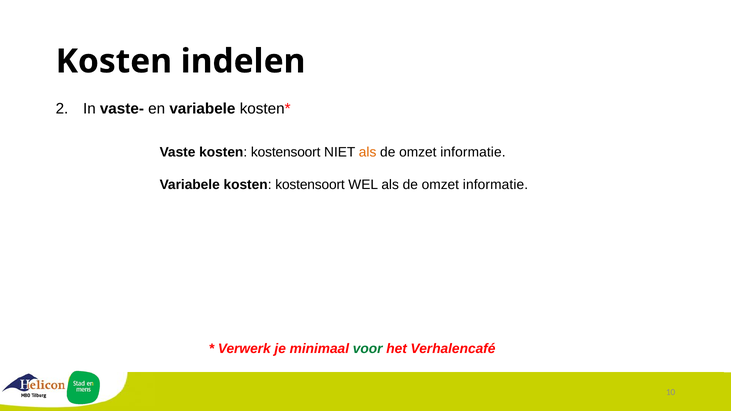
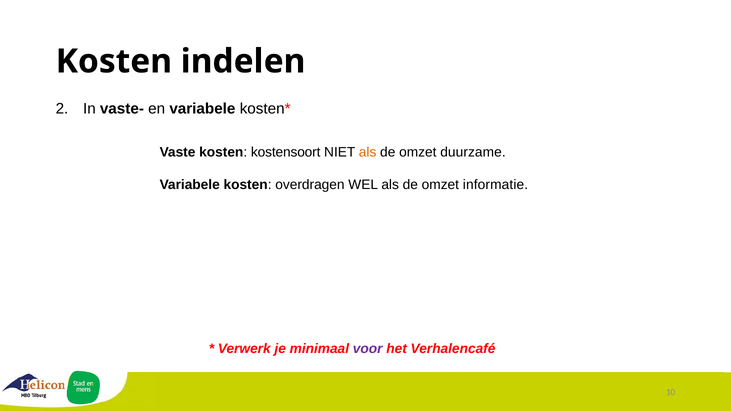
informatie: informatie -> duurzame (473, 152)
Variabele kosten kostensoort: kostensoort -> overdragen (310, 185)
voor colour: green -> purple (368, 349)
